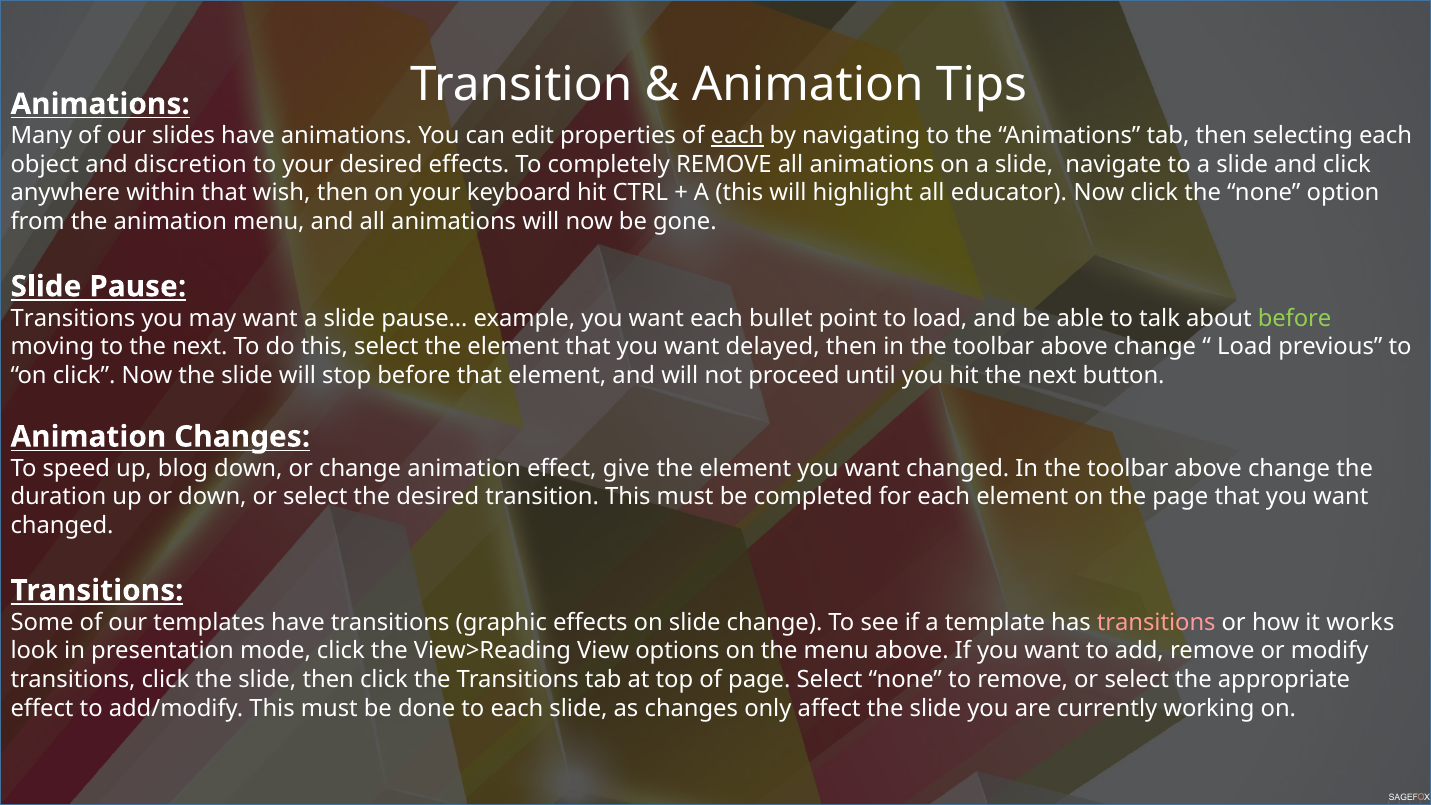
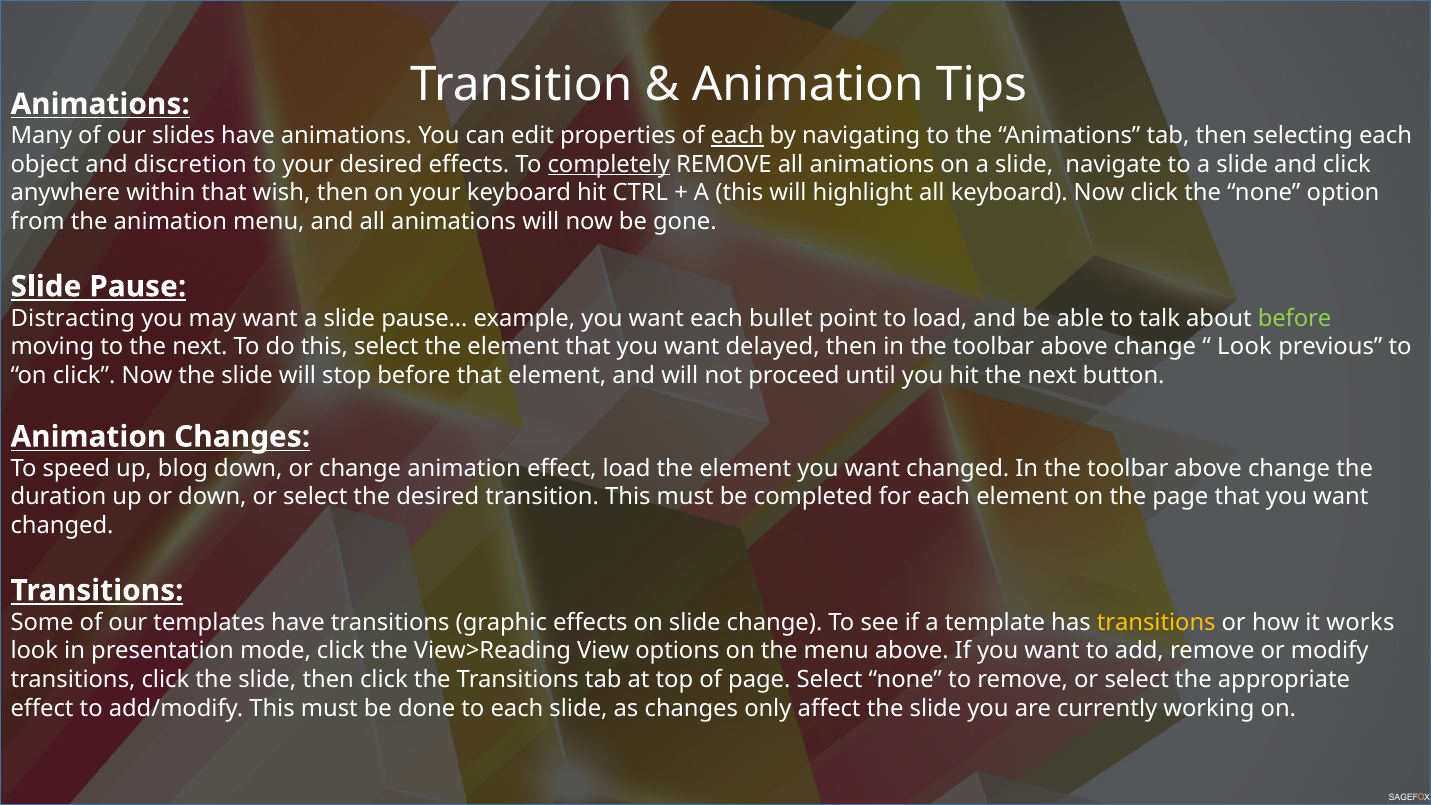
completely underline: none -> present (609, 164)
all educator: educator -> keyboard (1009, 193)
Transitions: Transitions -> Distracting (73, 318)
Load: Load -> Look (1245, 347)
effect give: give -> load (627, 468)
transitions colour: pink -> yellow (1156, 622)
